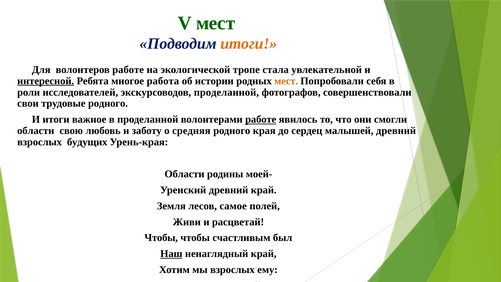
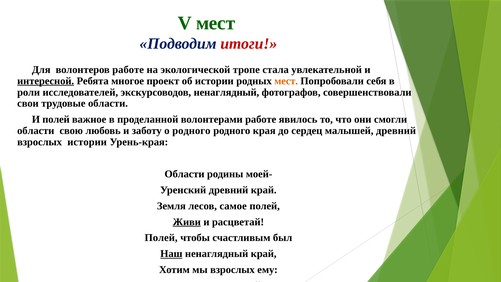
итоги colour: orange -> red (249, 44)
работа: работа -> проект (163, 81)
экскурсоводов проделанной: проделанной -> ненаглядный (226, 92)
трудовые родного: родного -> области (108, 103)
И итоги: итоги -> полей (56, 119)
работе underline: present -> none (261, 119)
о средняя: средняя -> родного (191, 131)
взрослых будущих: будущих -> истории (87, 142)
Живи underline: none -> present (187, 222)
Чтобы: Чтобы -> Полей (161, 238)
